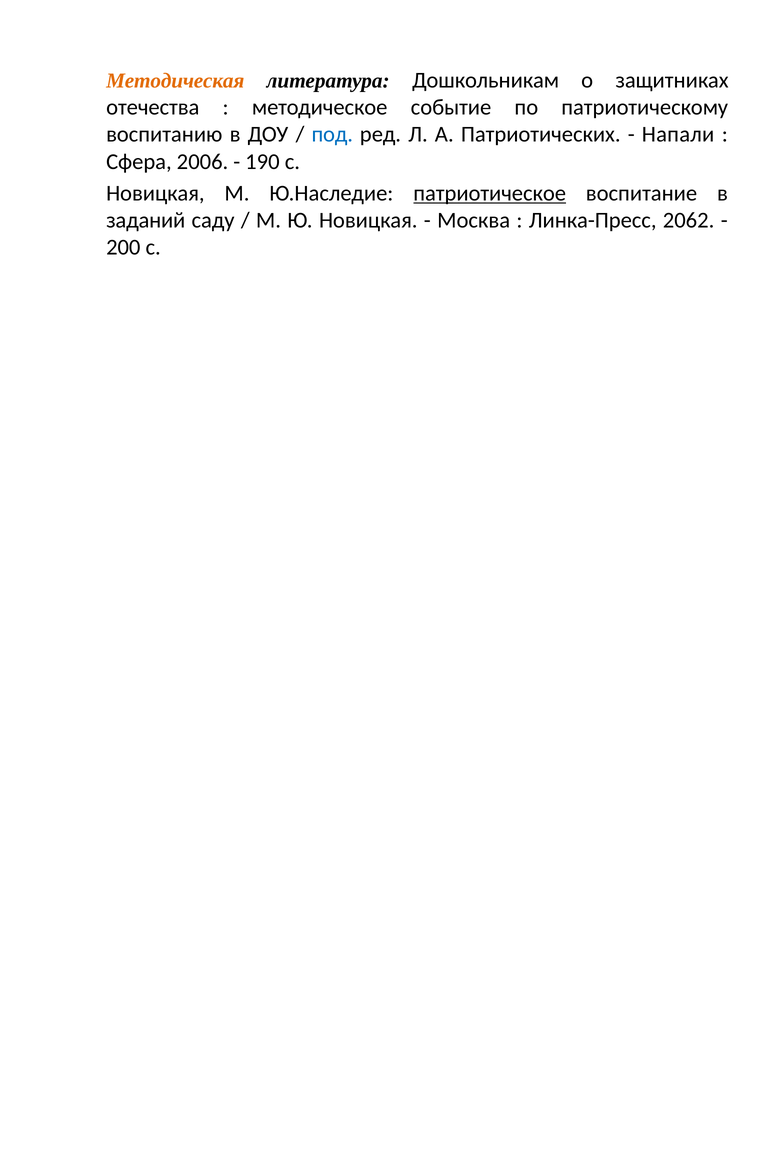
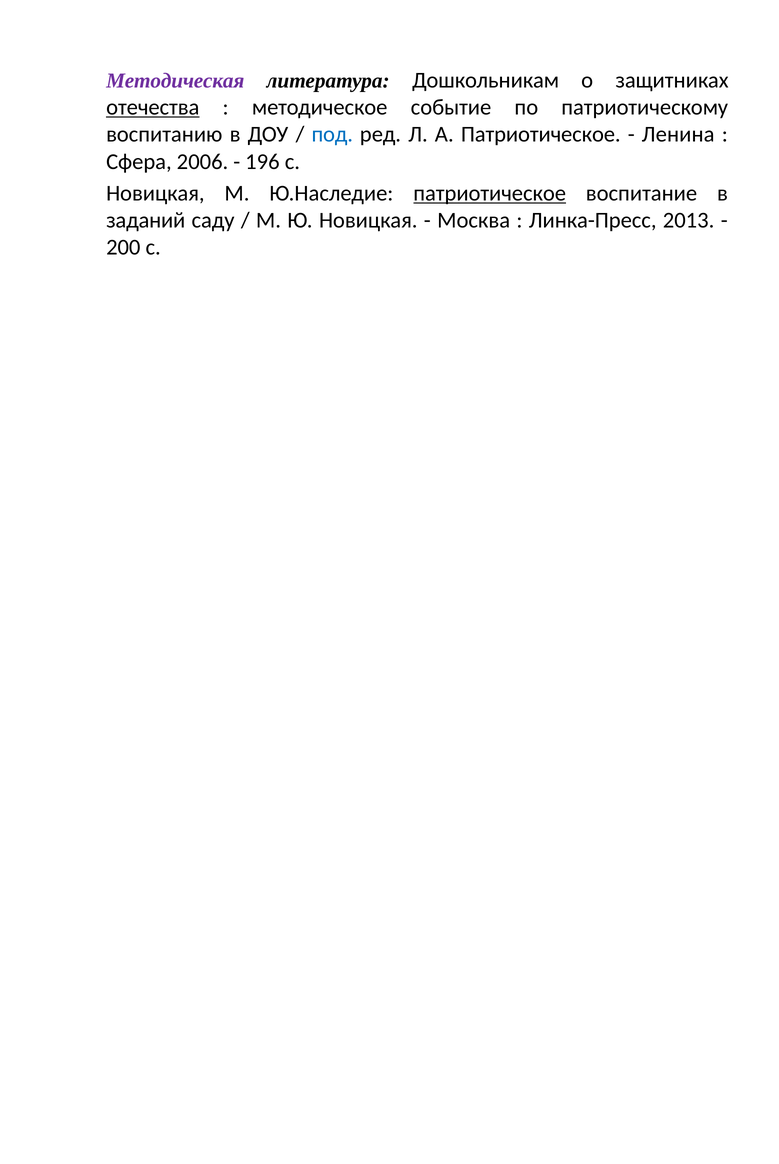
Методическая colour: orange -> purple (175, 81)
отечества underline: none -> present (153, 107)
А Патриотических: Патриотических -> Патриотическое (541, 134)
Напали: Напали -> Ленина (678, 134)
190: 190 -> 196 (262, 162)
2062: 2062 -> 2013 (689, 220)
